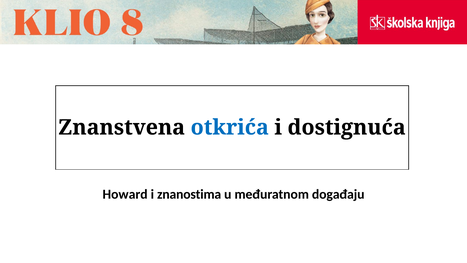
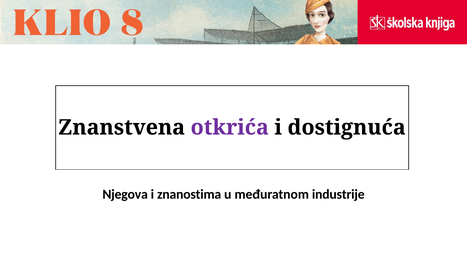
otkrića colour: blue -> purple (230, 127)
Howard: Howard -> Njegova (125, 194)
događaju: događaju -> industrije (338, 194)
